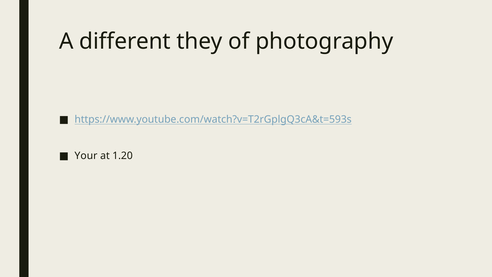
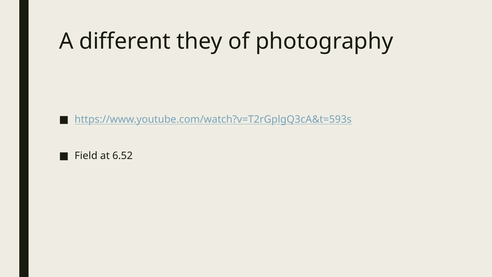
Your: Your -> Field (86, 155)
1.20: 1.20 -> 6.52 (123, 155)
